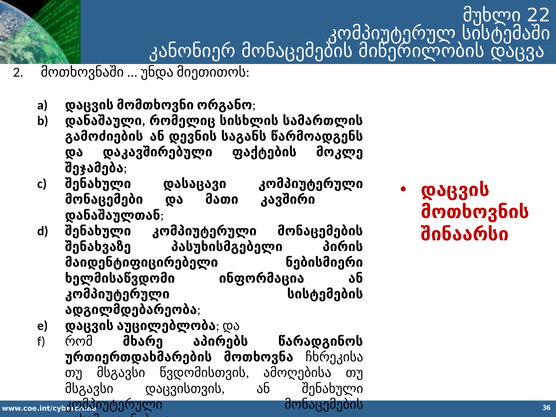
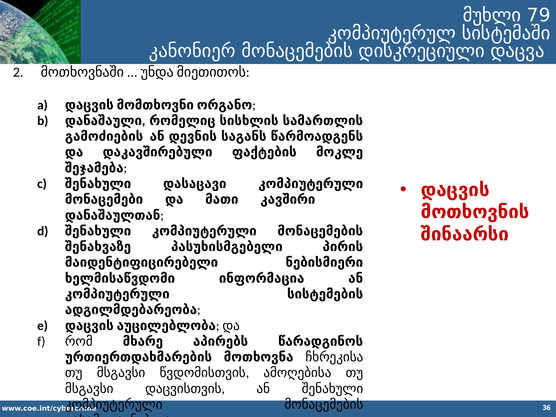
22: 22 -> 79 (539, 15)
მიწერილობის: მიწერილობის -> დისკრეციული (422, 51)
